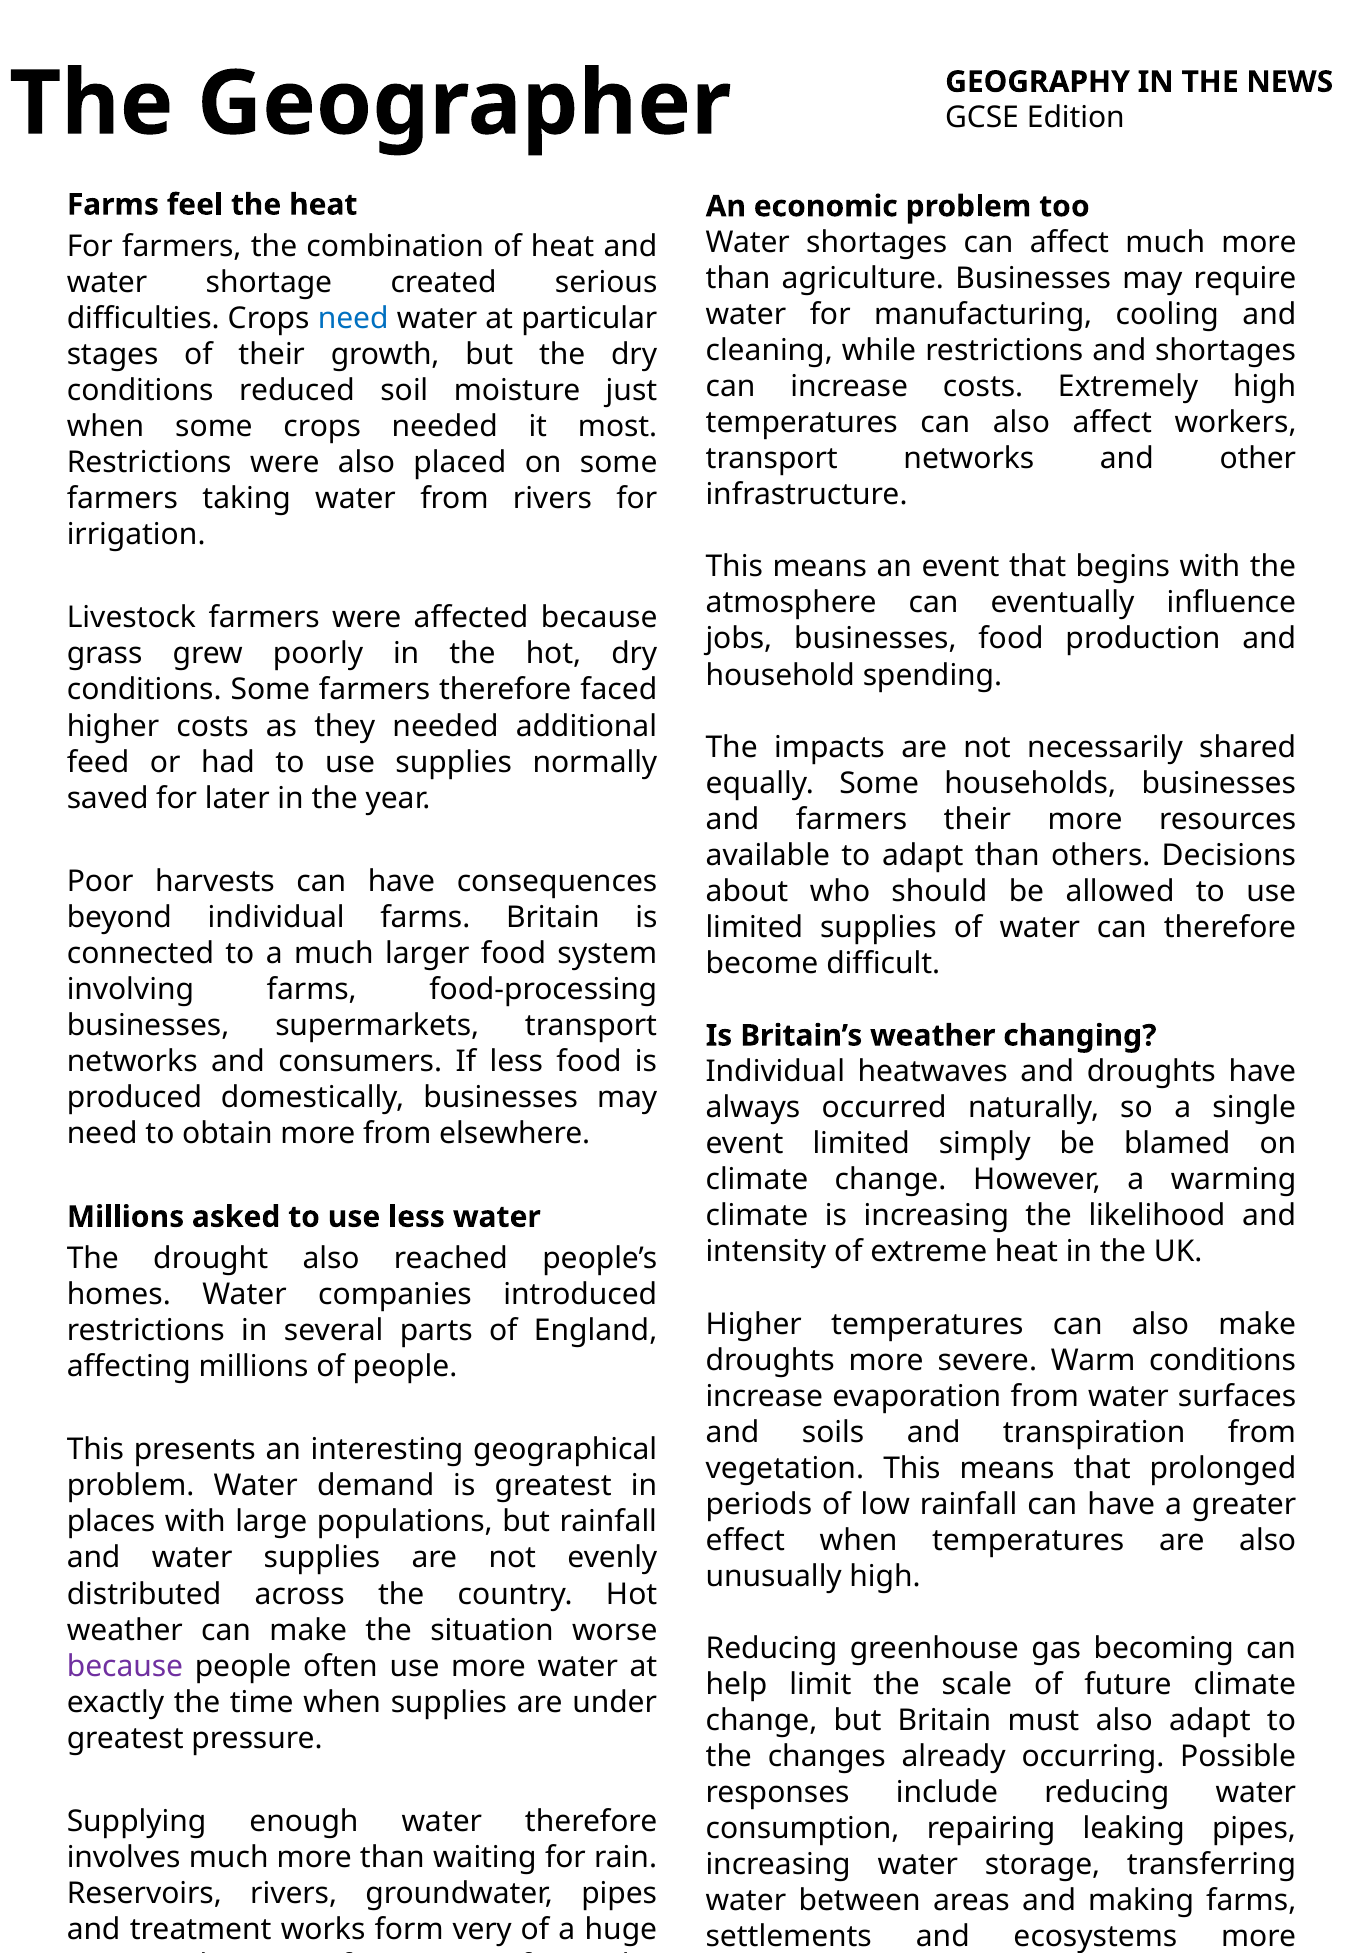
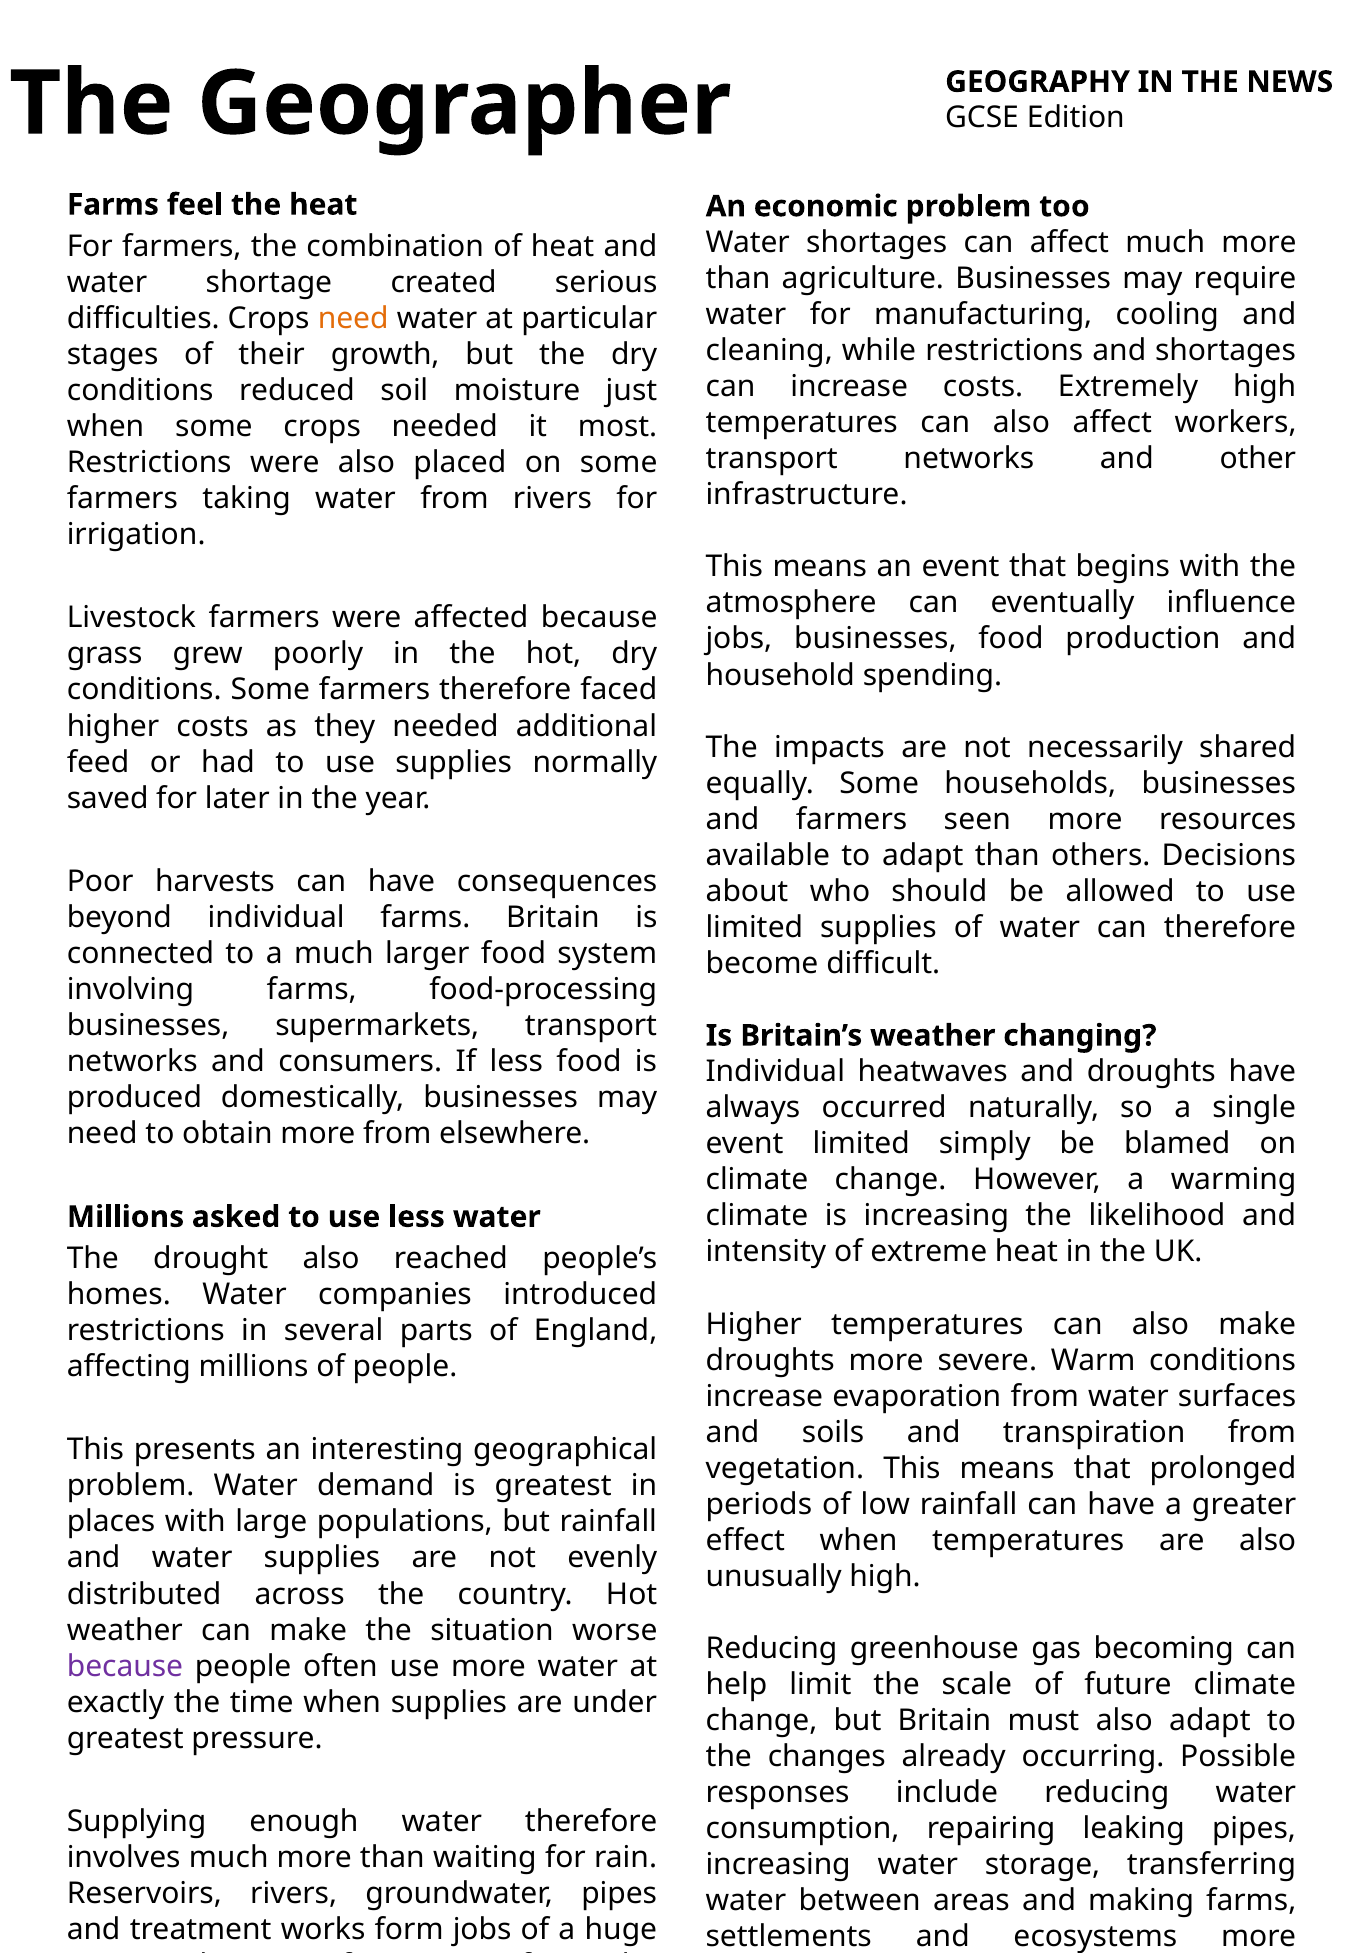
need colour: blue -> orange (353, 318)
farmers their: their -> seen (977, 819)
form very: very -> jobs (482, 1930)
